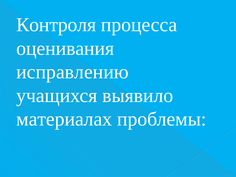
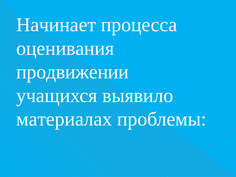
Контроля: Контроля -> Начинает (56, 25)
исправлению: исправлению -> продвижении (73, 72)
